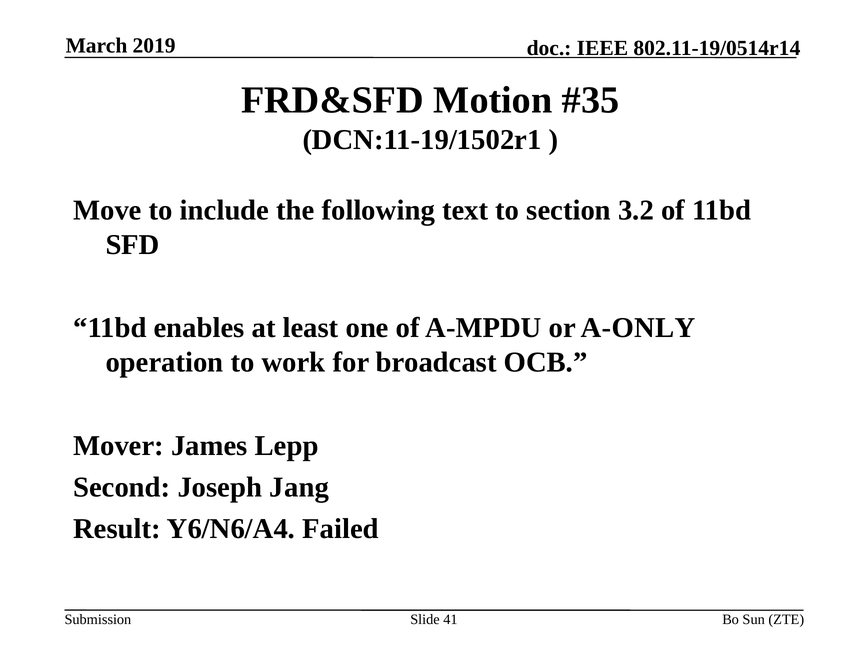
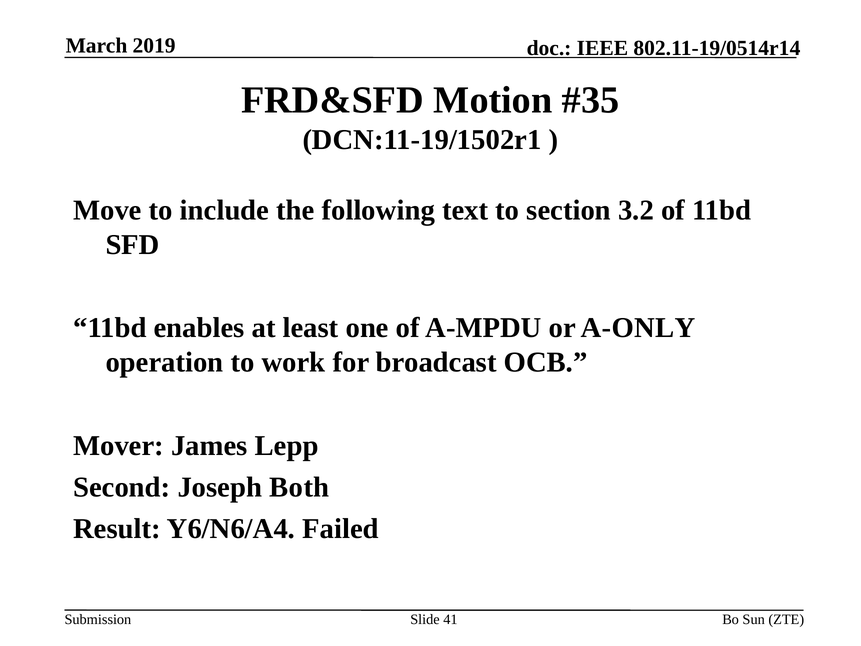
Jang: Jang -> Both (299, 487)
